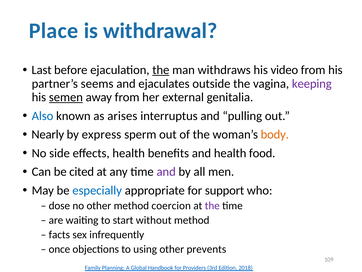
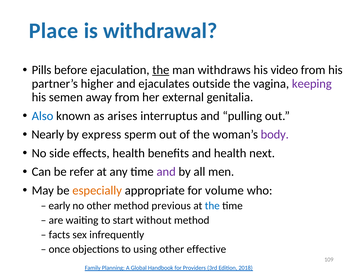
Last: Last -> Pills (42, 70)
seems: seems -> higher (97, 84)
semen underline: present -> none (66, 97)
body colour: orange -> purple (275, 134)
food: food -> next (262, 153)
cited: cited -> refer (82, 171)
especially colour: blue -> orange (97, 190)
support: support -> volume (224, 190)
dose: dose -> early (59, 205)
coercion: coercion -> previous (171, 205)
the colour: purple -> blue (212, 205)
prevents: prevents -> effective (206, 249)
